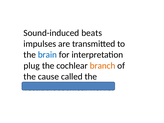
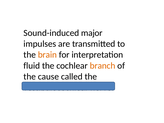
beats: beats -> major (92, 33)
brain colour: blue -> orange (47, 55)
plug: plug -> fluid (32, 66)
